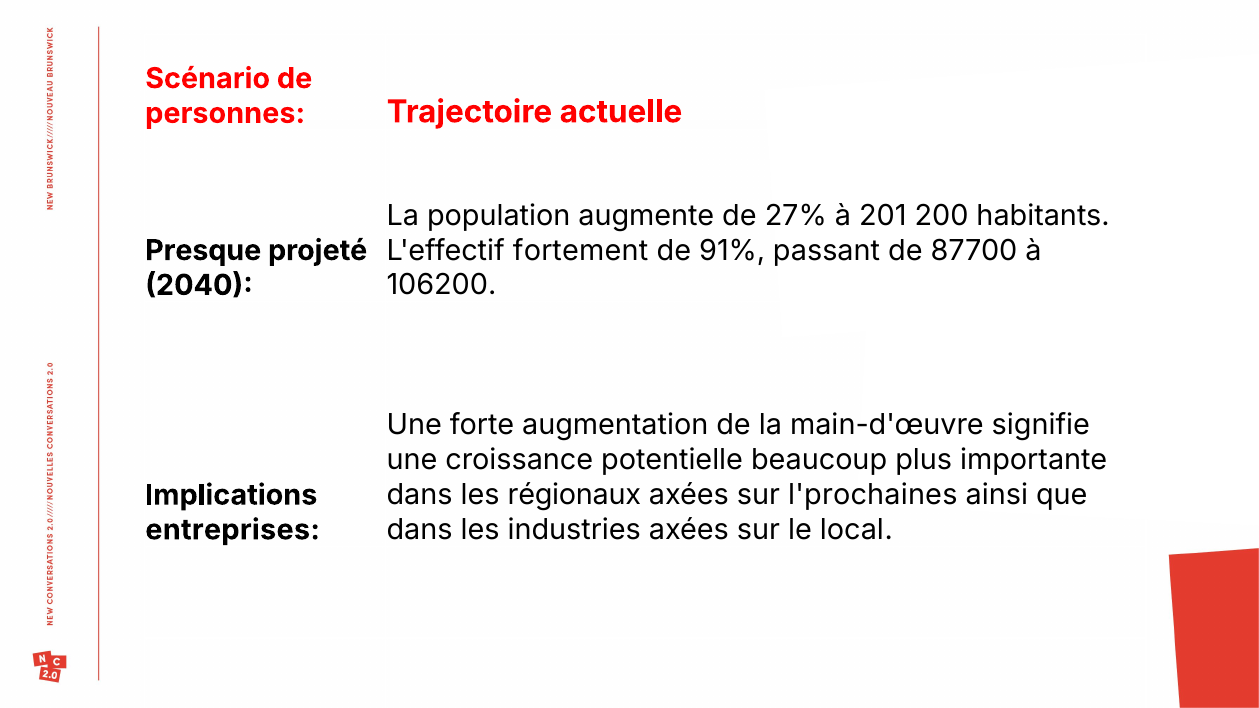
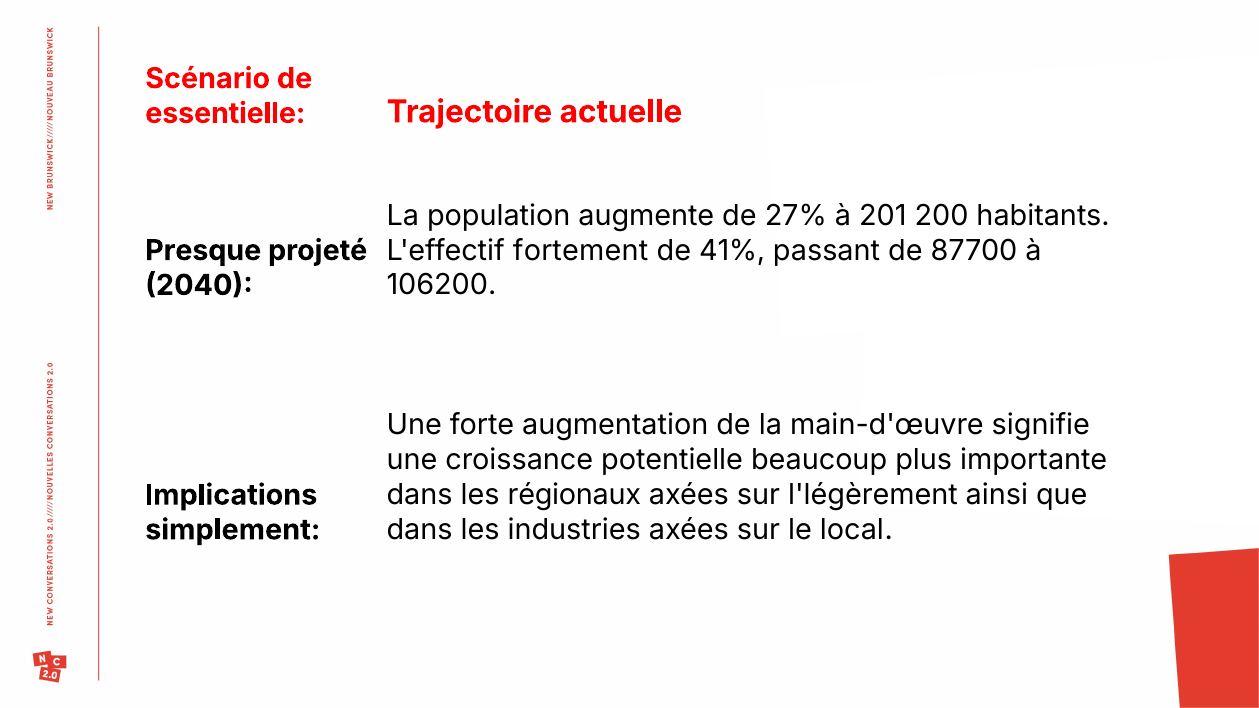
personnes: personnes -> essentielle (225, 113)
91%: 91% -> 41% (732, 251)
l'prochaines: l'prochaines -> l'légèrement (873, 495)
entreprises: entreprises -> simplement (233, 530)
